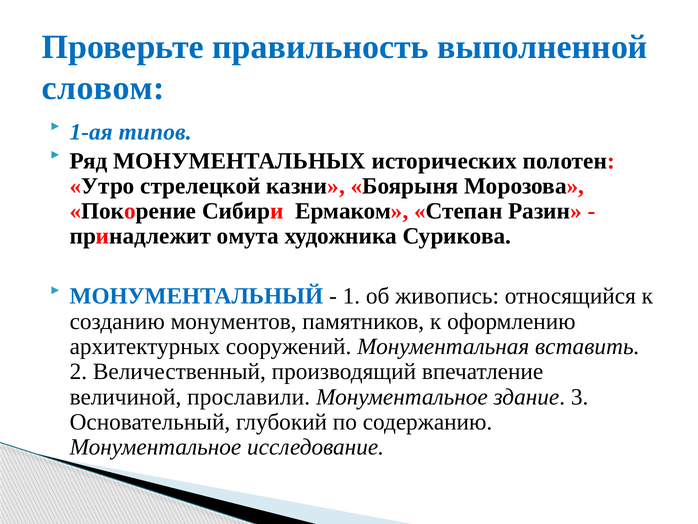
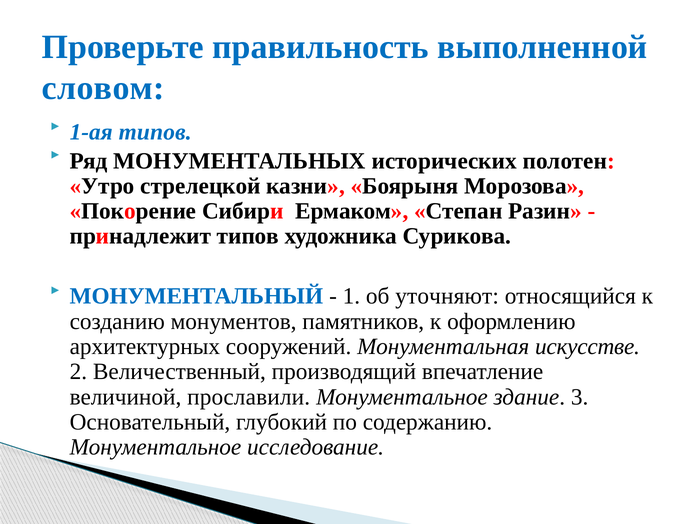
принадлежит омута: омута -> типов (248, 236)
живопись: живопись -> уточняют (447, 296)
вставить: вставить -> искусстве (587, 346)
